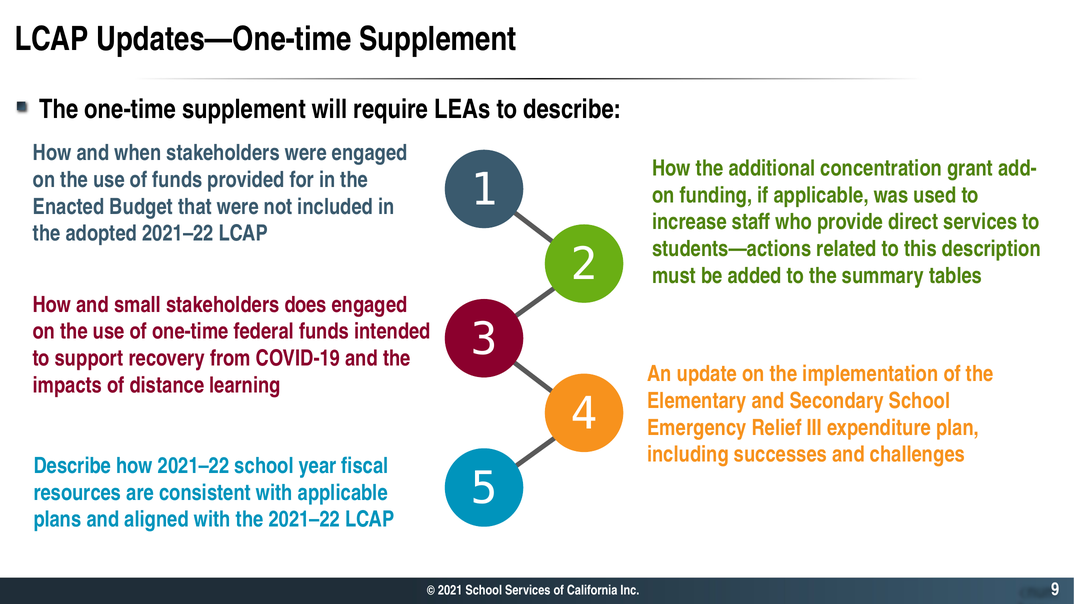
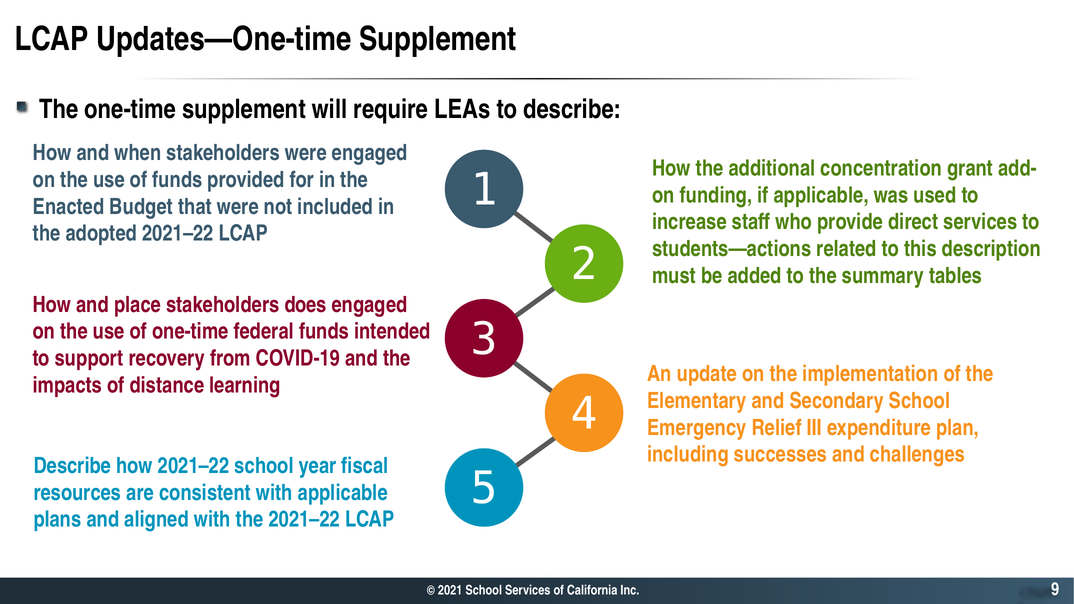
small: small -> place (138, 305)
